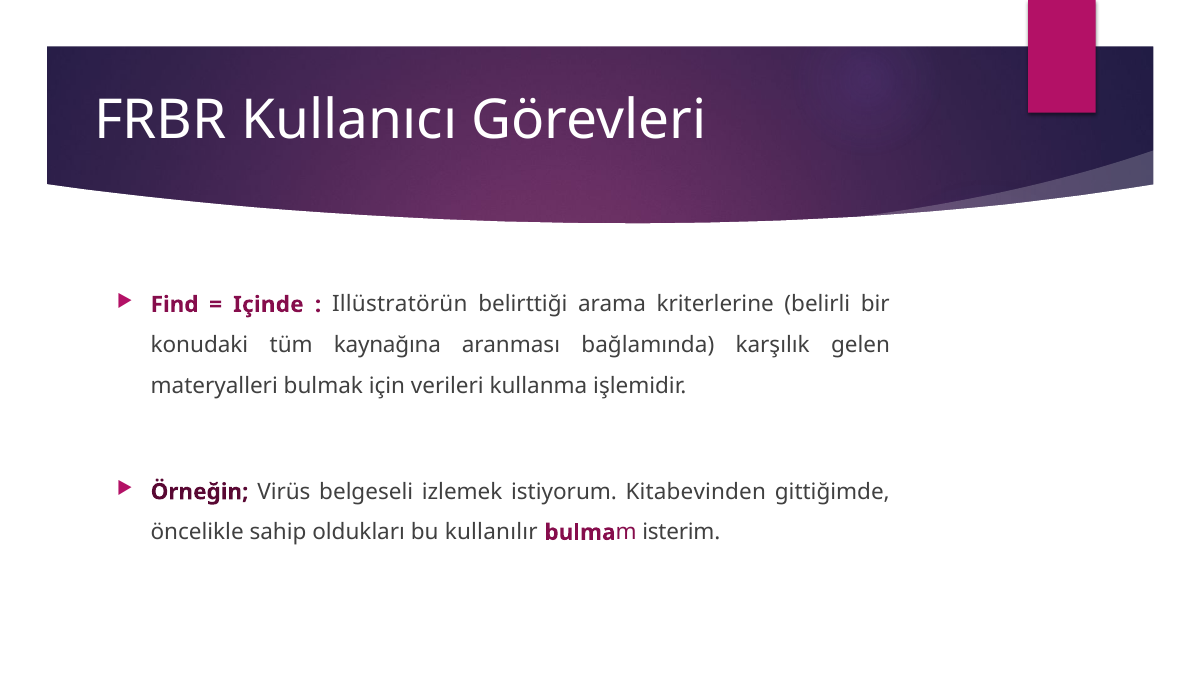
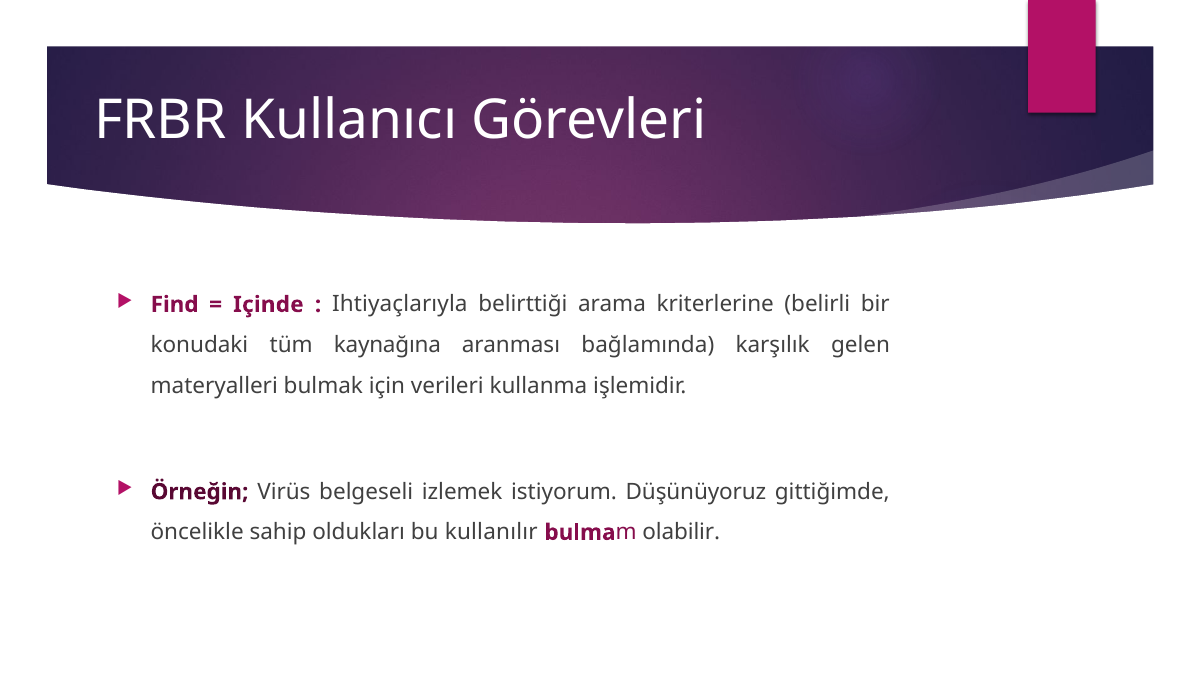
Illüstratörün: Illüstratörün -> Ihtiyaçlarıyla (400, 304)
Kitabevinden: Kitabevinden -> Düşünüyoruz (696, 492)
isterim: isterim -> olabilir (681, 532)
